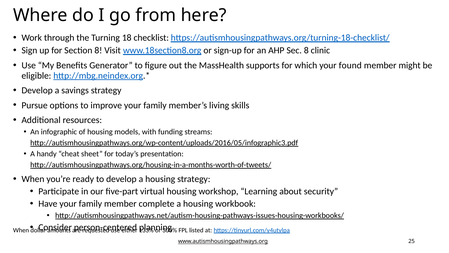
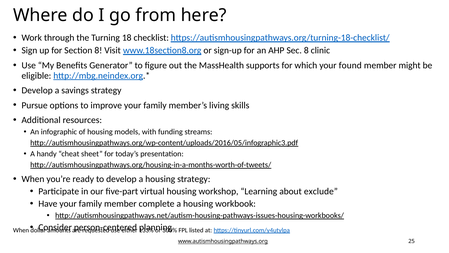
security: security -> exclude (321, 191)
